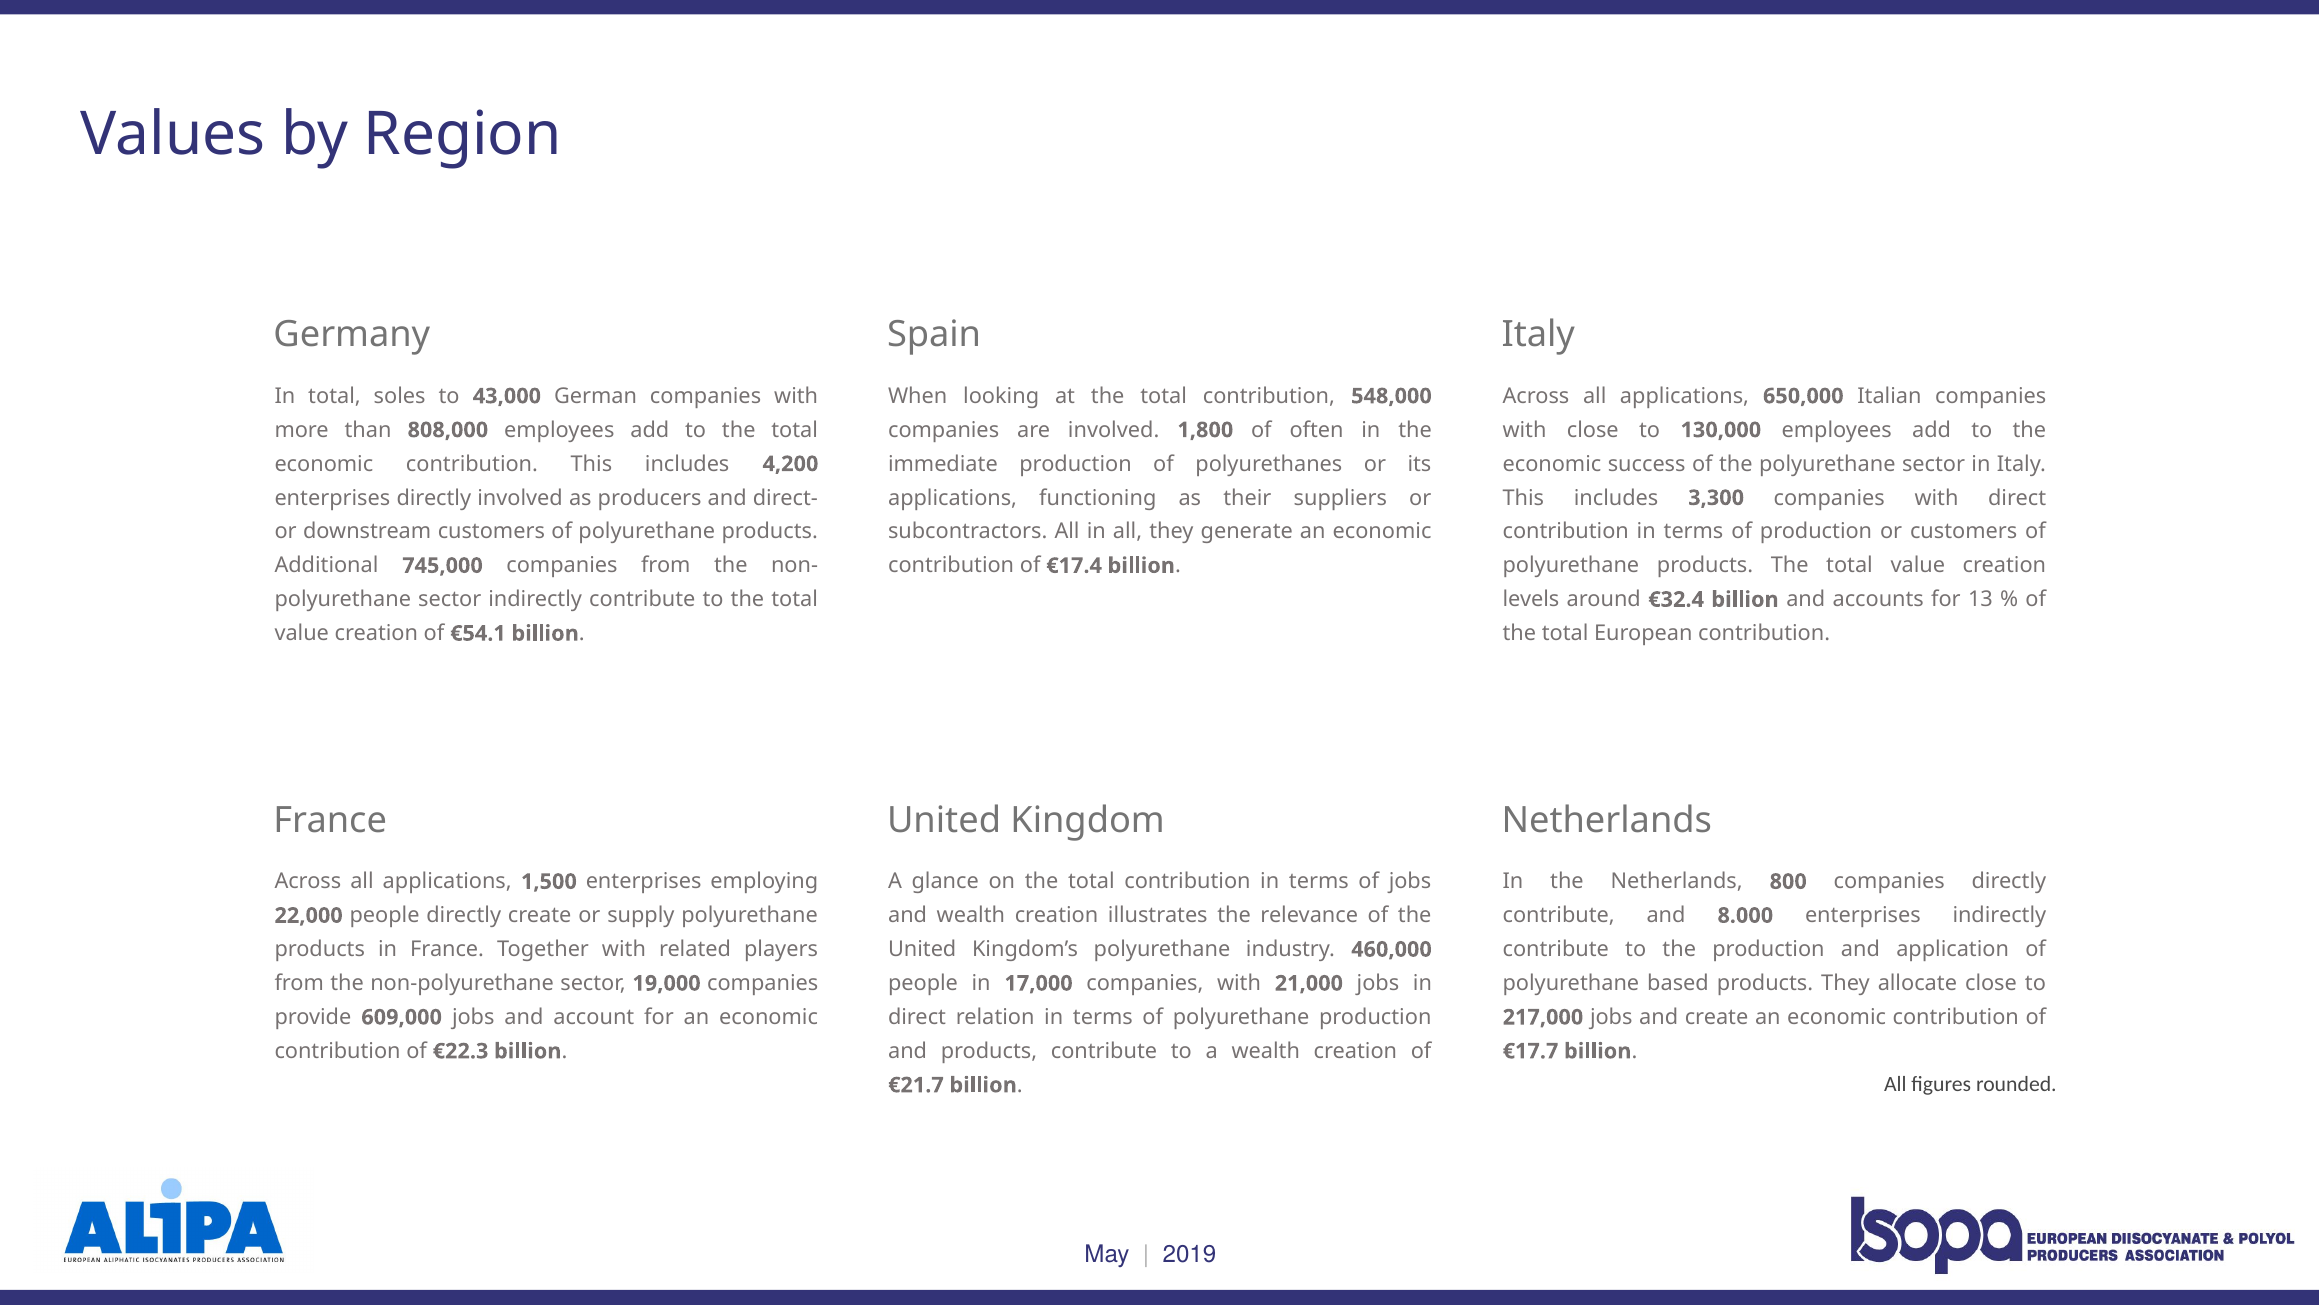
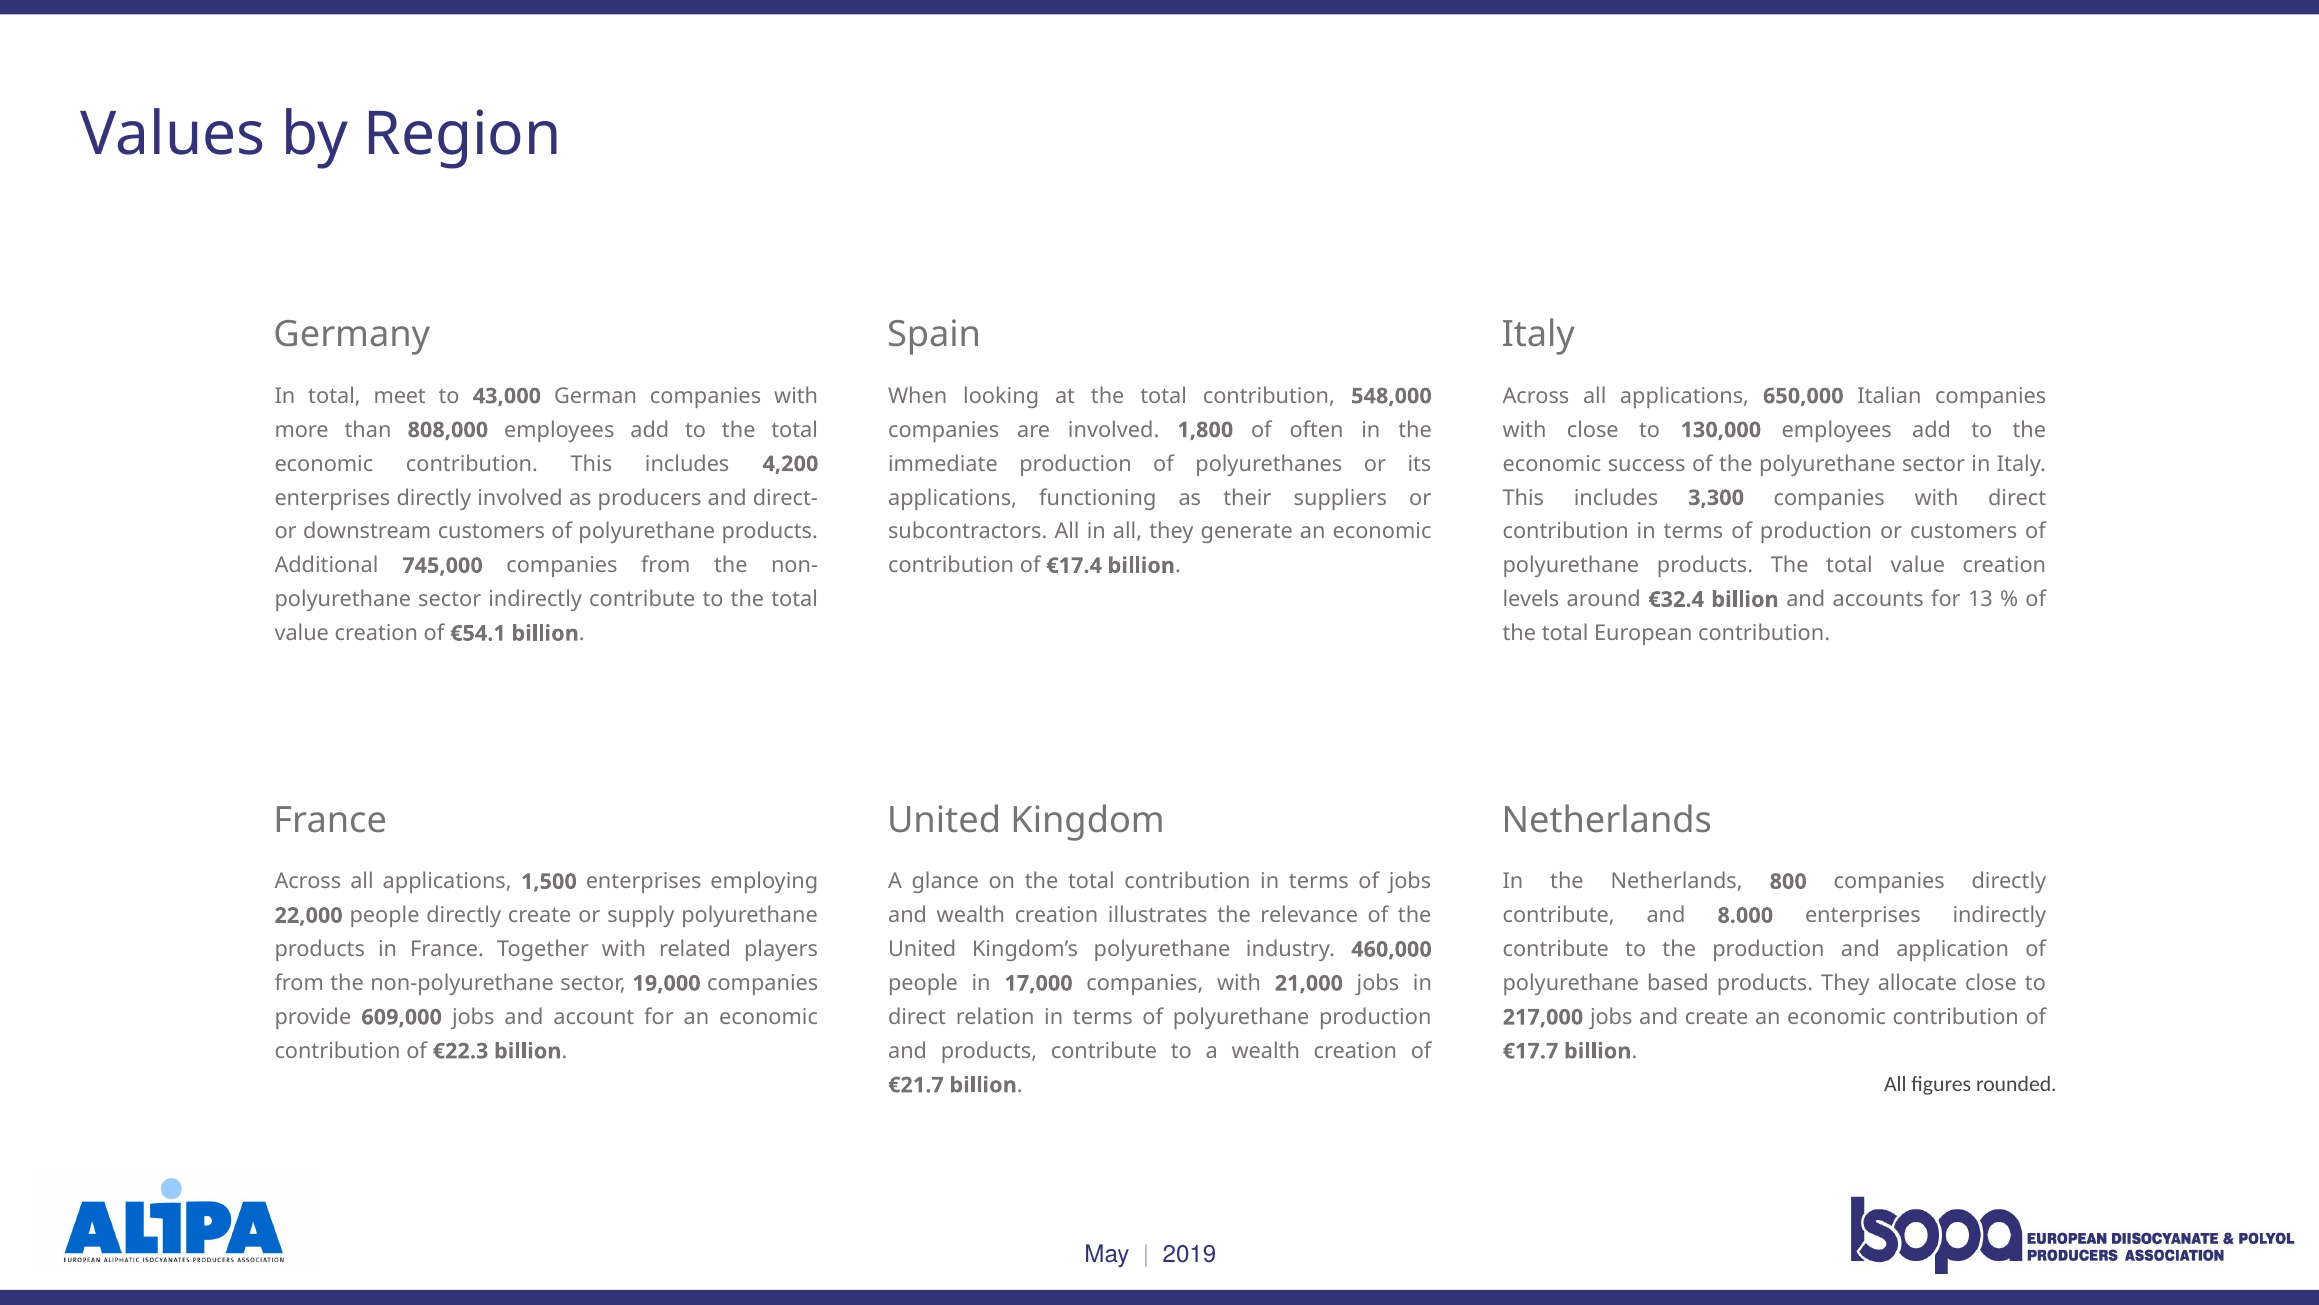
soles: soles -> meet (400, 396)
